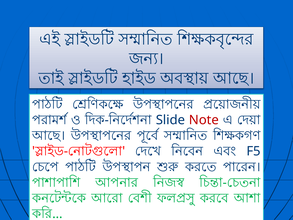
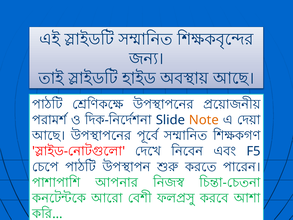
Note colour: red -> orange (204, 120)
